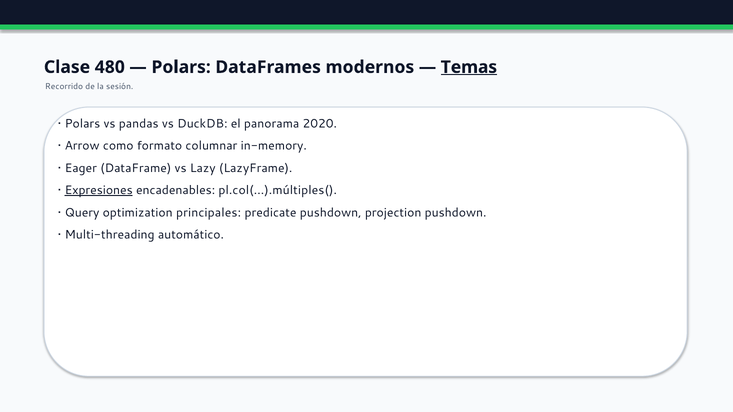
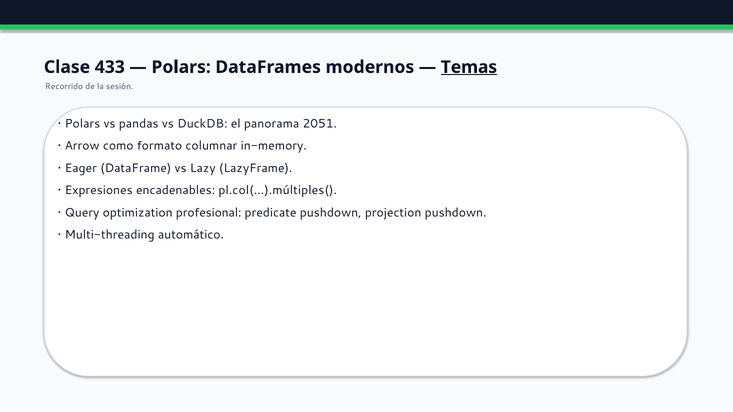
480: 480 -> 433 (110, 67)
2020: 2020 -> 2051 (320, 124)
Expresiones underline: present -> none (99, 190)
principales: principales -> profesional (209, 213)
